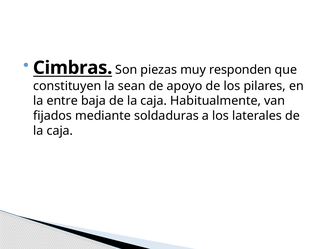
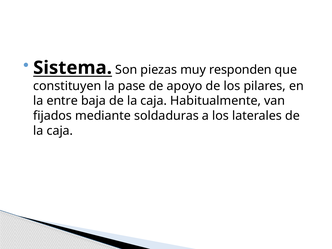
Cimbras: Cimbras -> Sistema (73, 68)
sean: sean -> pase (132, 86)
